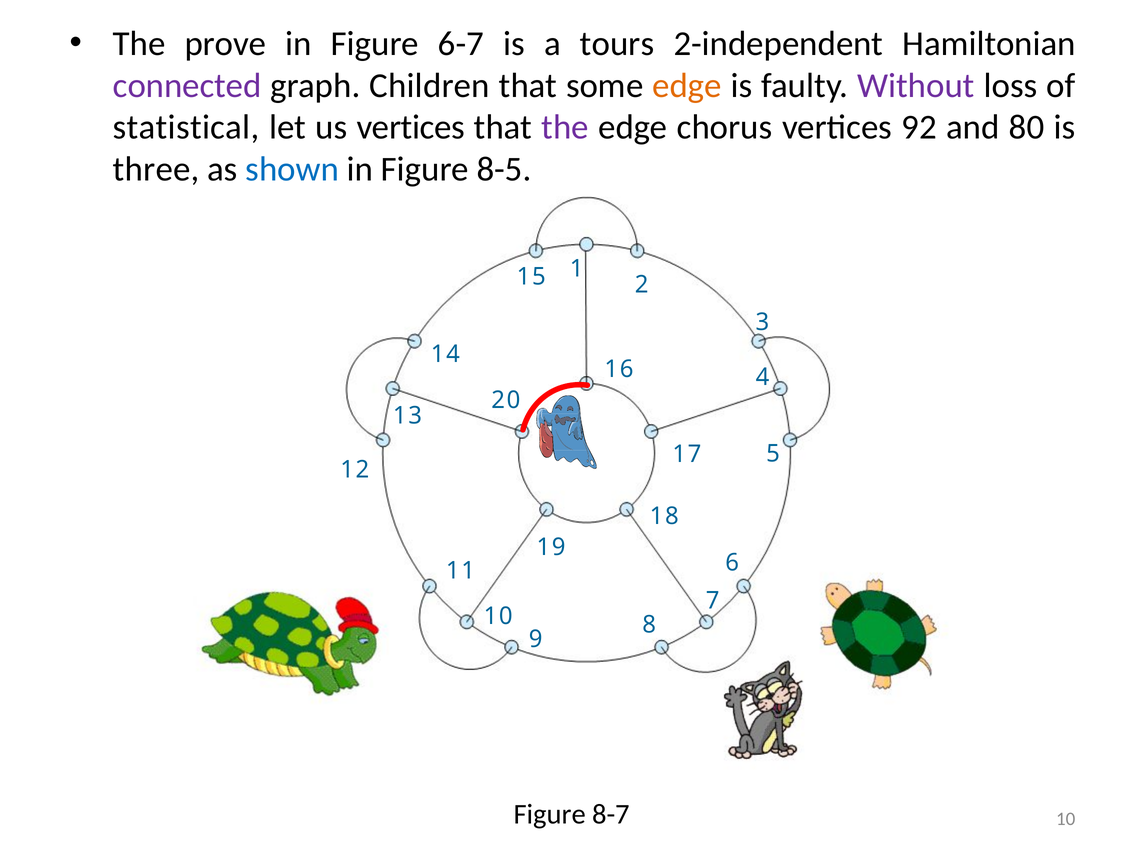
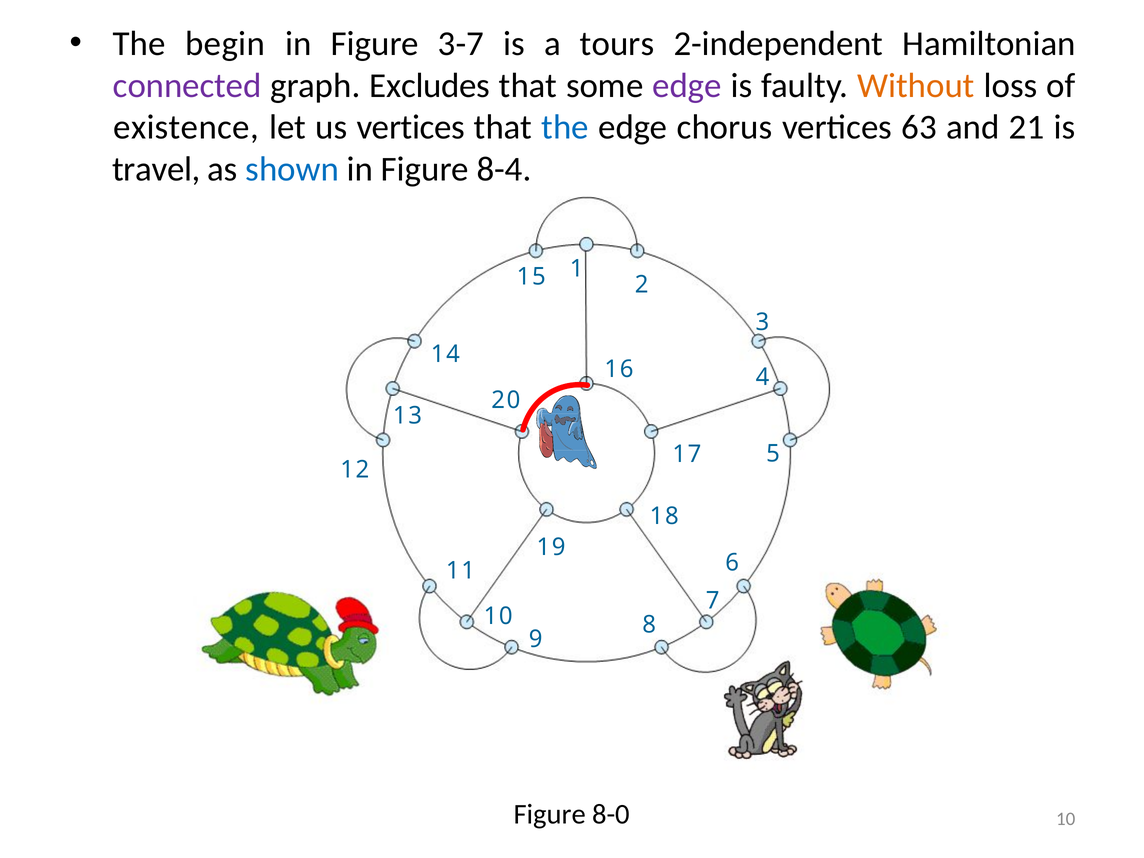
prove: prove -> begin (225, 44)
6-7: 6-7 -> 3-7 (461, 44)
Children: Children -> Excludes (430, 86)
edge colour: orange -> purple (687, 86)
Without colour: purple -> orange (916, 86)
statistical: statistical -> existence (186, 127)
the colour: purple -> blue (565, 127)
92: 92 -> 63 (919, 127)
80: 80 -> 21 (1027, 127)
three: three -> travel (156, 169)
8-5: 8-5 -> 8-4 (504, 169)
8-7: 8-7 -> 8-0 (611, 814)
